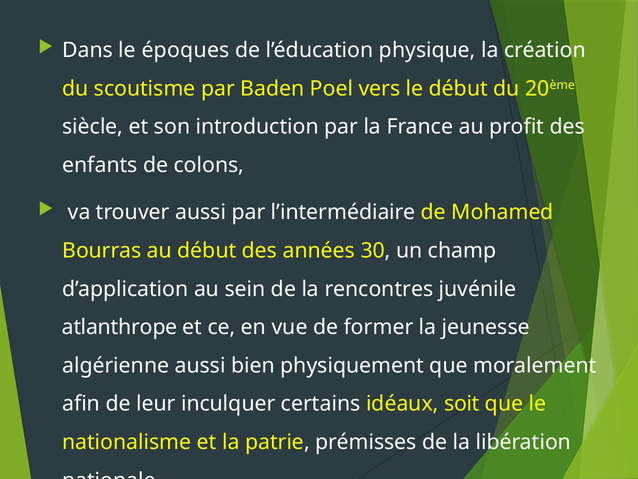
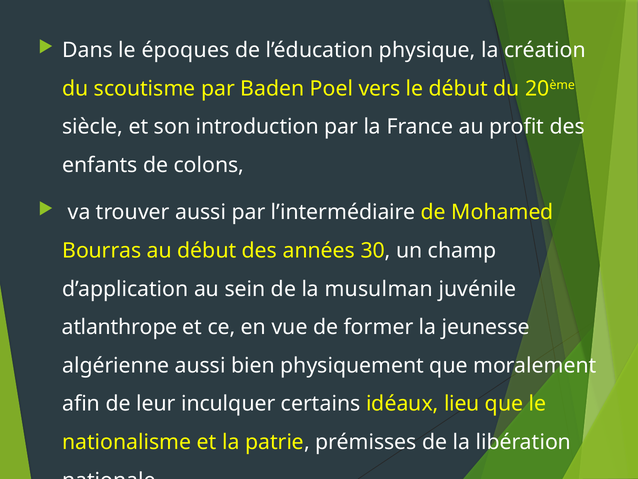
rencontres: rencontres -> musulman (379, 289)
soit: soit -> lieu (462, 404)
